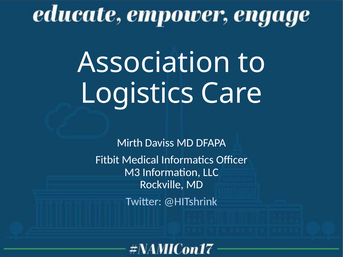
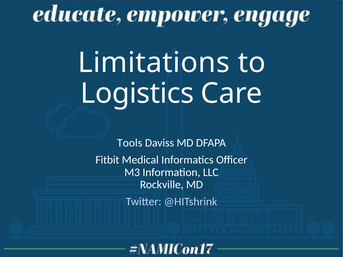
Association: Association -> Limitations (154, 63)
Mirth: Mirth -> Tools (130, 143)
